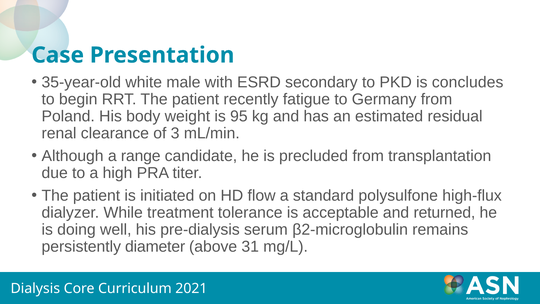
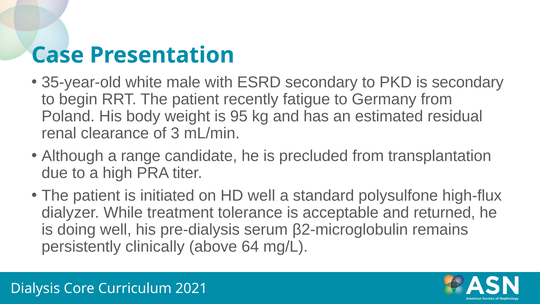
is concludes: concludes -> secondary (468, 82)
HD flow: flow -> well (261, 195)
diameter: diameter -> clinically (155, 246)
31: 31 -> 64 (250, 246)
